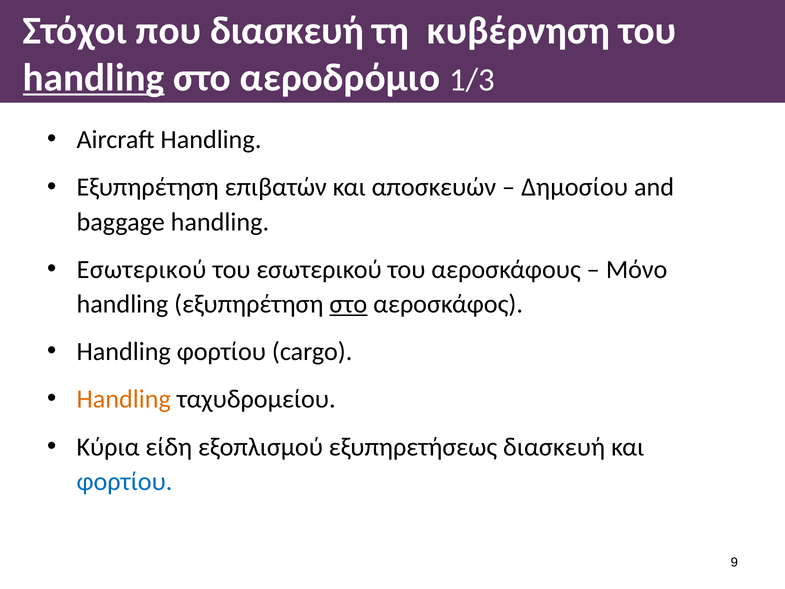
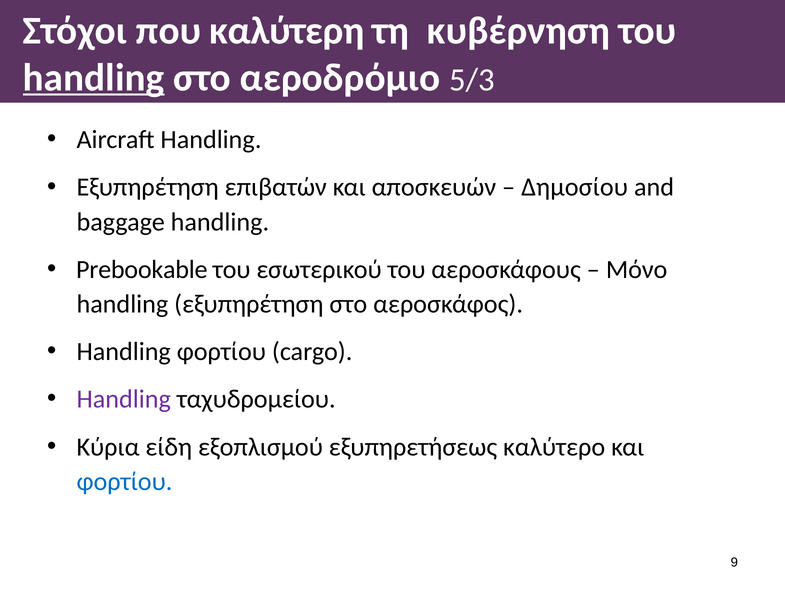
που διασκευή: διασκευή -> καλύτερη (287, 31)
1/3: 1/3 -> 5/3 (472, 80)
Εσωτερικού: Εσωτερικού -> Prebookable (142, 269)
στο underline: present -> none (348, 304)
Handling colour: orange -> purple (124, 399)
εξυπηρετήσεως διασκευή: διασκευή -> καλύτερο (554, 447)
